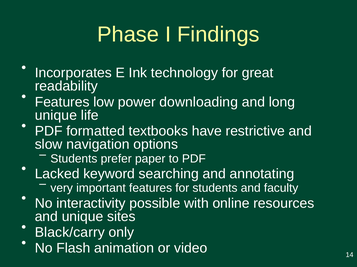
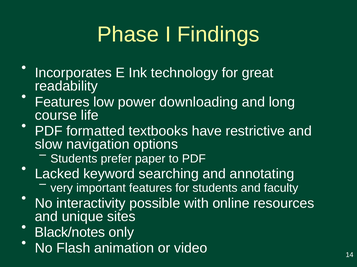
unique: unique -> course (56, 116)
Black/carry: Black/carry -> Black/notes (70, 233)
